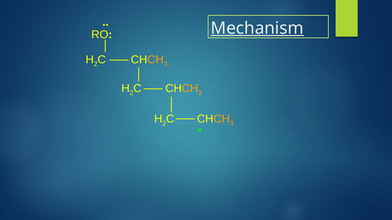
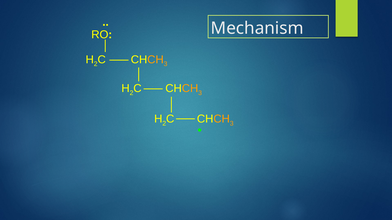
Mechanism underline: present -> none (257, 28)
